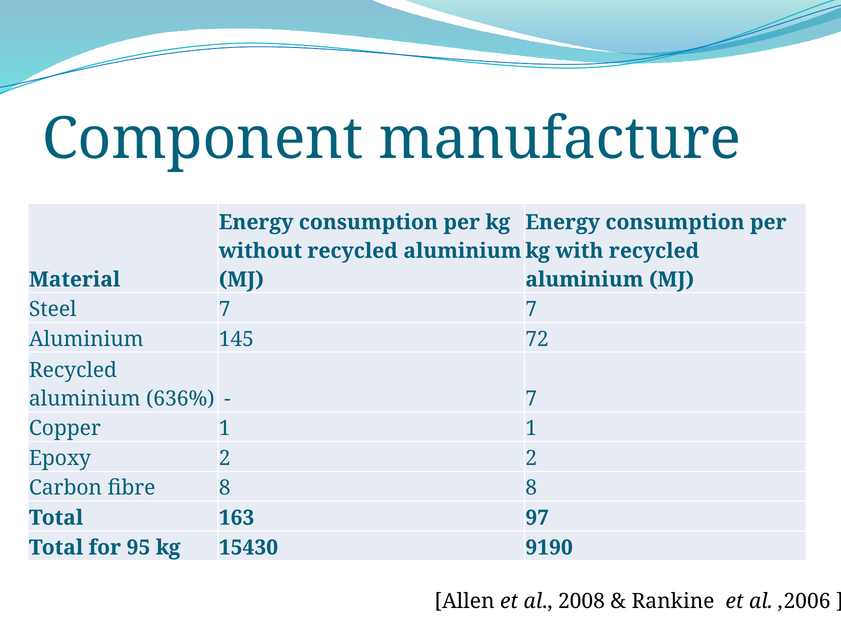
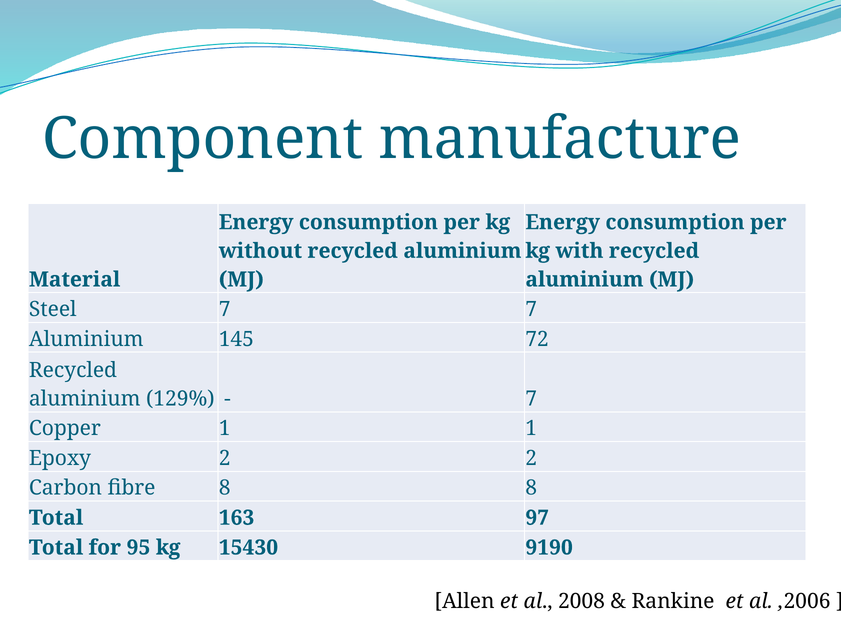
636%: 636% -> 129% (180, 399)
